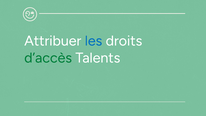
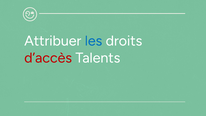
d’accès colour: green -> red (48, 58)
